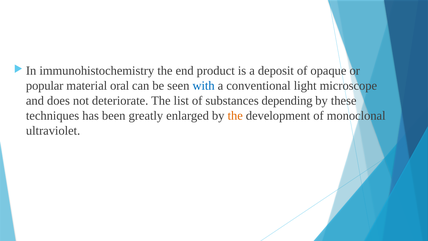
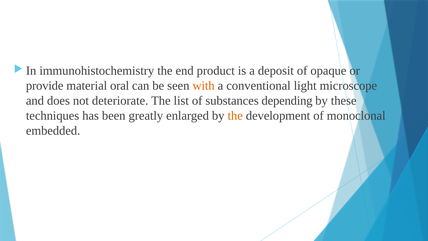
popular: popular -> provide (45, 86)
with colour: blue -> orange (204, 86)
ultraviolet: ultraviolet -> embedded (53, 131)
